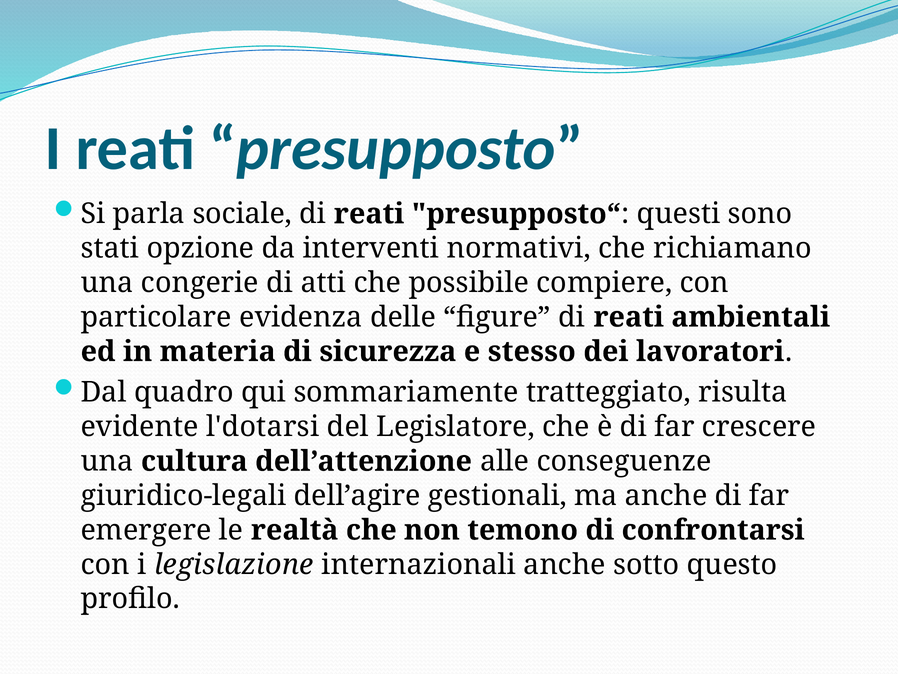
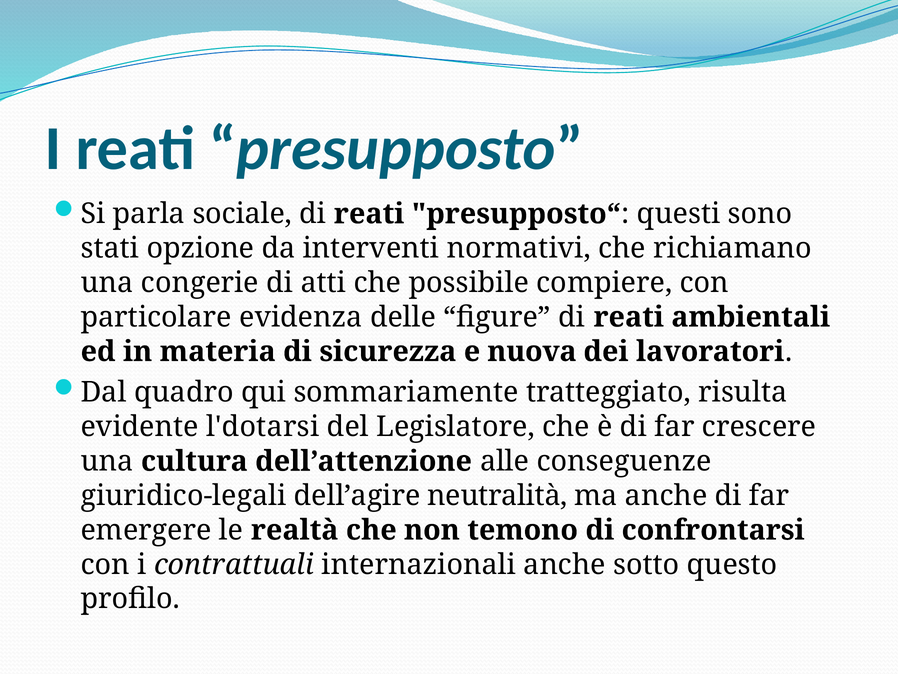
stesso: stesso -> nuova (532, 351)
gestionali: gestionali -> neutralità (497, 495)
legislazione: legislazione -> contrattuali (234, 564)
